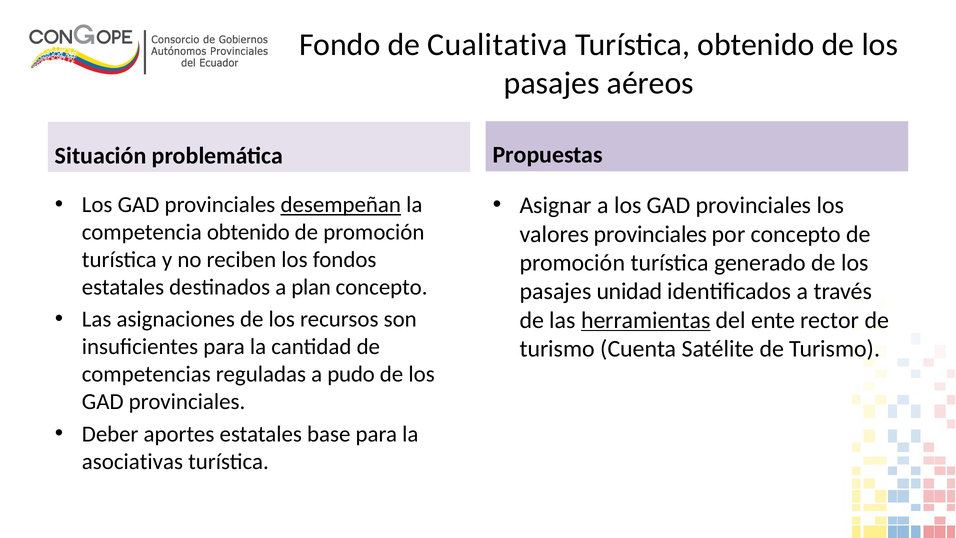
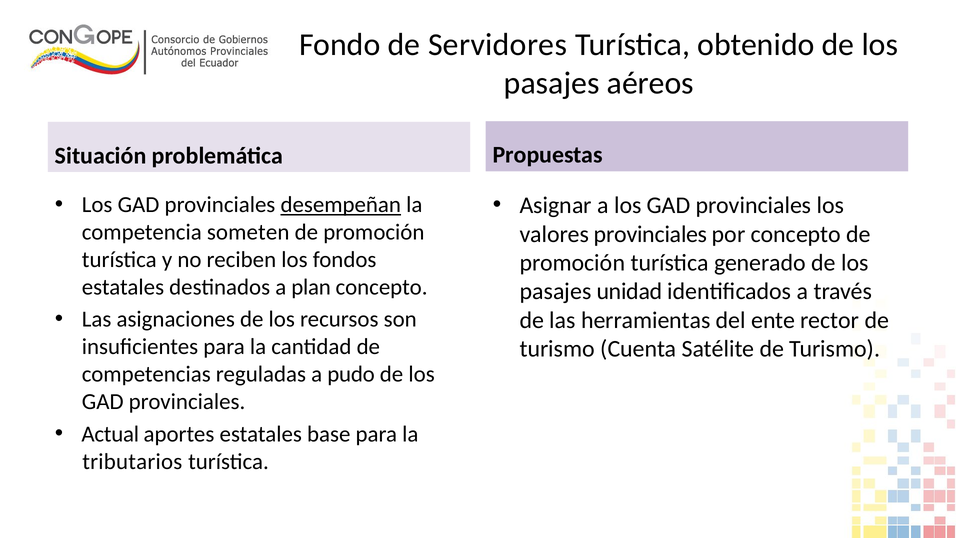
Cualitativa: Cualitativa -> Servidores (498, 45)
competencia obtenido: obtenido -> someten (248, 232)
herramientas underline: present -> none (646, 320)
Deber: Deber -> Actual (110, 434)
asociativas: asociativas -> tributarios (132, 461)
